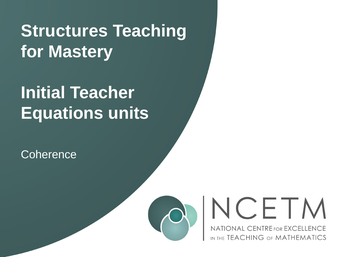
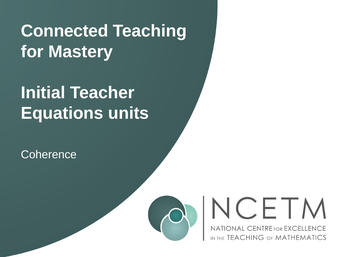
Structures: Structures -> Connected (65, 31)
